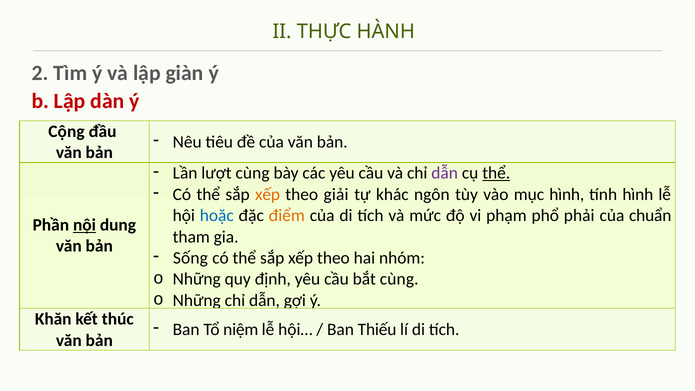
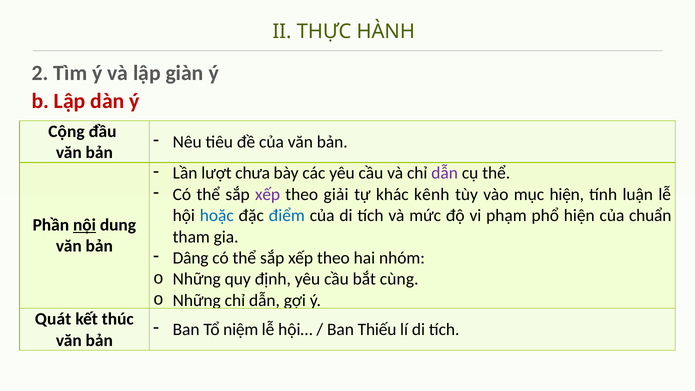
lượt cùng: cùng -> chưa (253, 173)
thể underline: present -> none (496, 173)
xếp colour: orange -> purple (268, 194)
ngôn: ngôn -> kênh (432, 194)
mục hình: hình -> hiện (567, 194)
tính hình: hình -> luận (638, 194)
điểm colour: orange -> blue (287, 216)
phổ phải: phải -> hiện (579, 216)
Sống: Sống -> Dâng (191, 258)
Khăn: Khăn -> Quát (53, 319)
